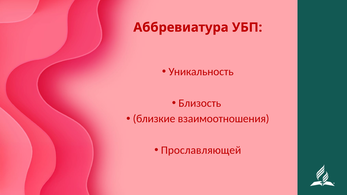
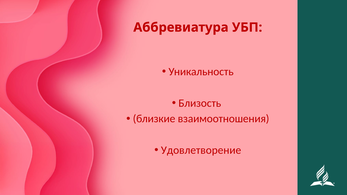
Прославляющей: Прославляющей -> Удовлетворение (201, 150)
